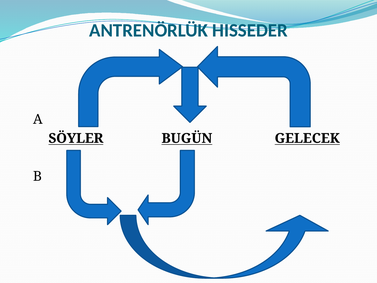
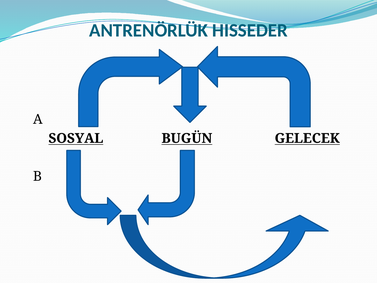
SÖYLER: SÖYLER -> SOSYAL (76, 138)
